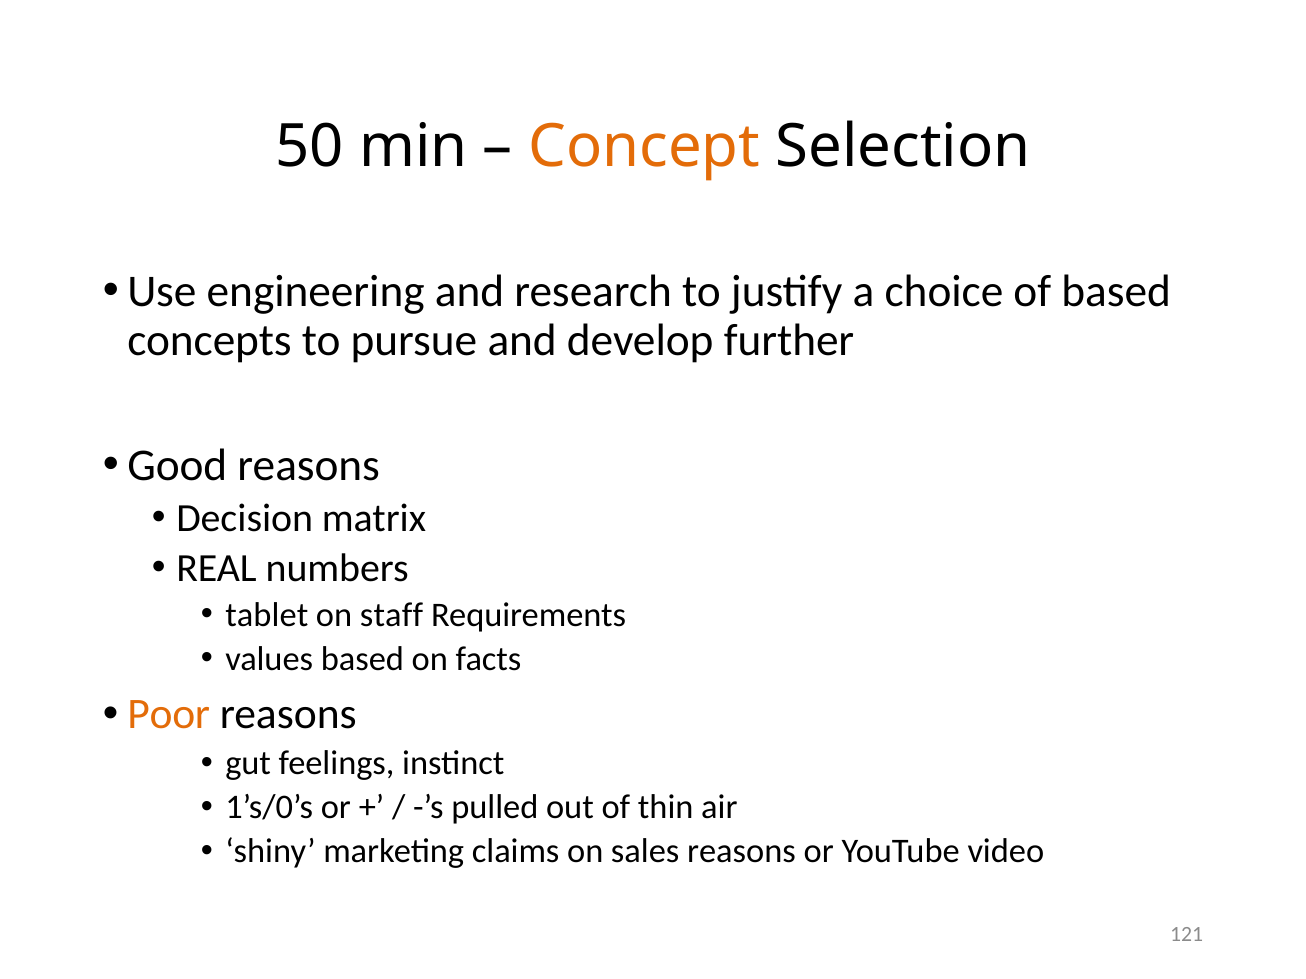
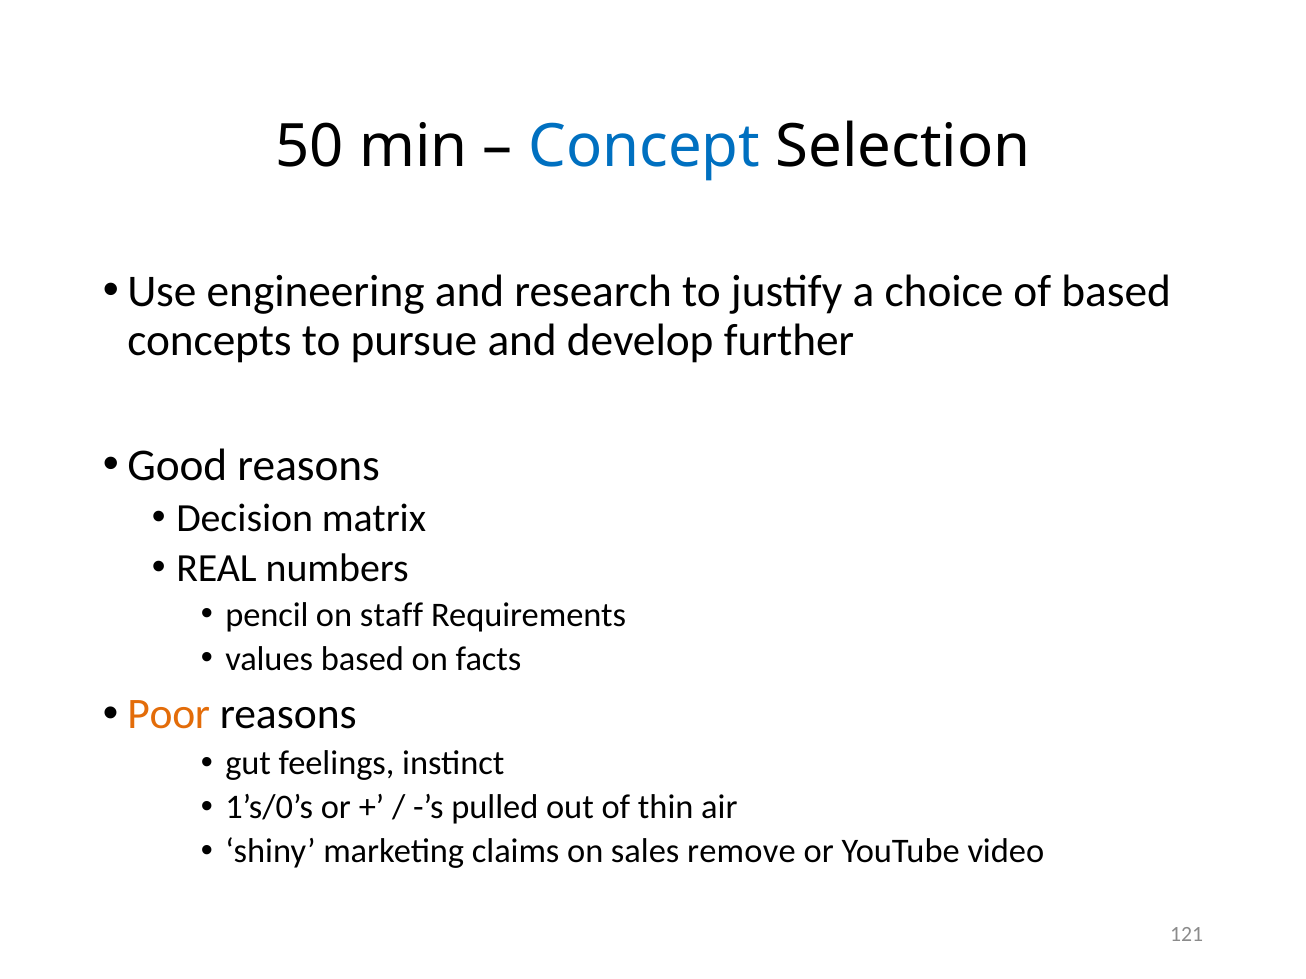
Concept colour: orange -> blue (644, 146)
tablet: tablet -> pencil (267, 615)
sales reasons: reasons -> remove (741, 852)
